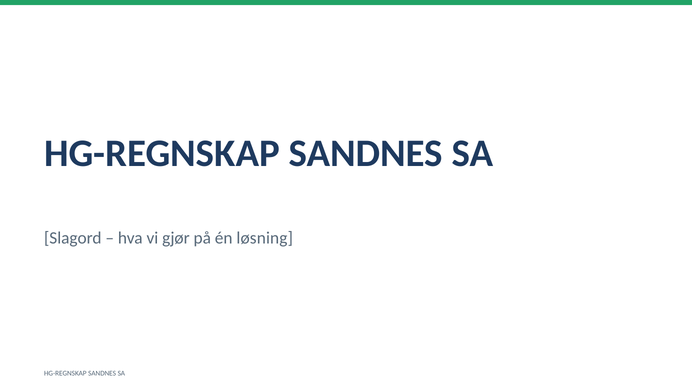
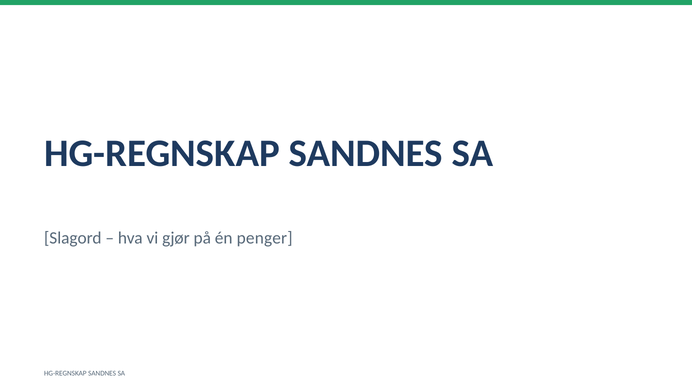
løsning: løsning -> penger (265, 238)
